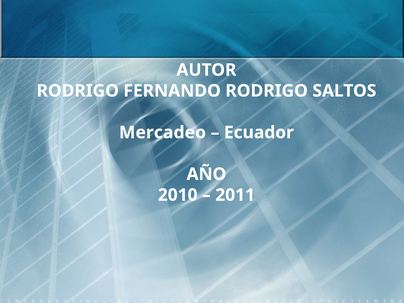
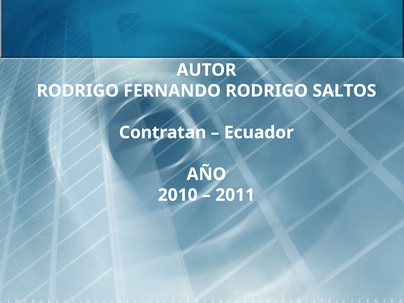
Mercadeo: Mercadeo -> Contratan (163, 133)
